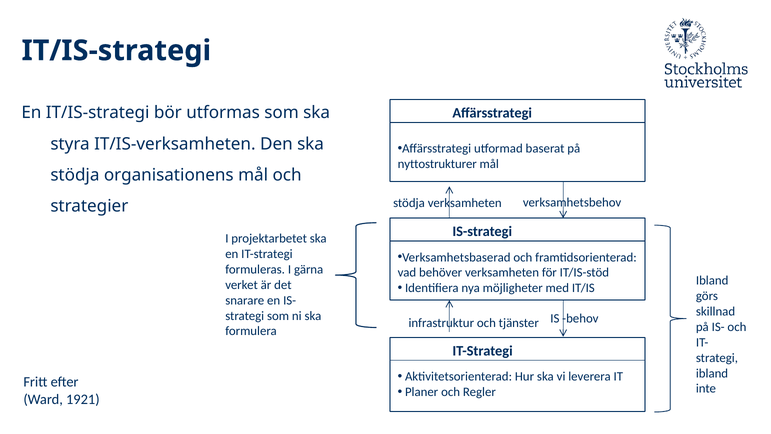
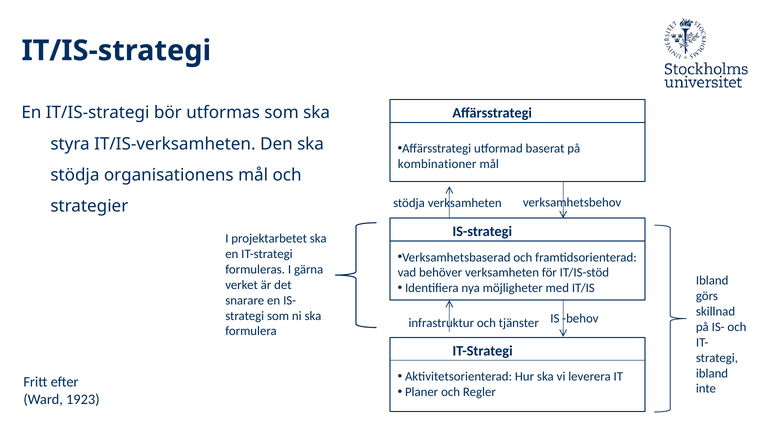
nyttostrukturer: nyttostrukturer -> kombinationer (437, 164)
1921: 1921 -> 1923 (83, 399)
